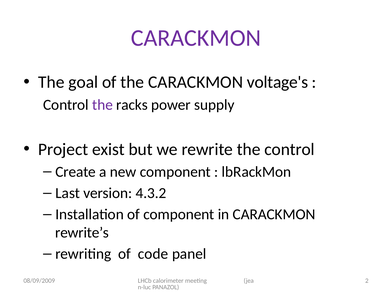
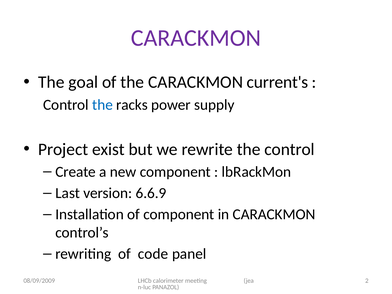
voltage's: voltage's -> current's (278, 82)
the colour: purple -> blue (102, 105)
4.3.2: 4.3.2 -> 6.6.9 (151, 193)
rewrite’s: rewrite’s -> control’s (82, 233)
